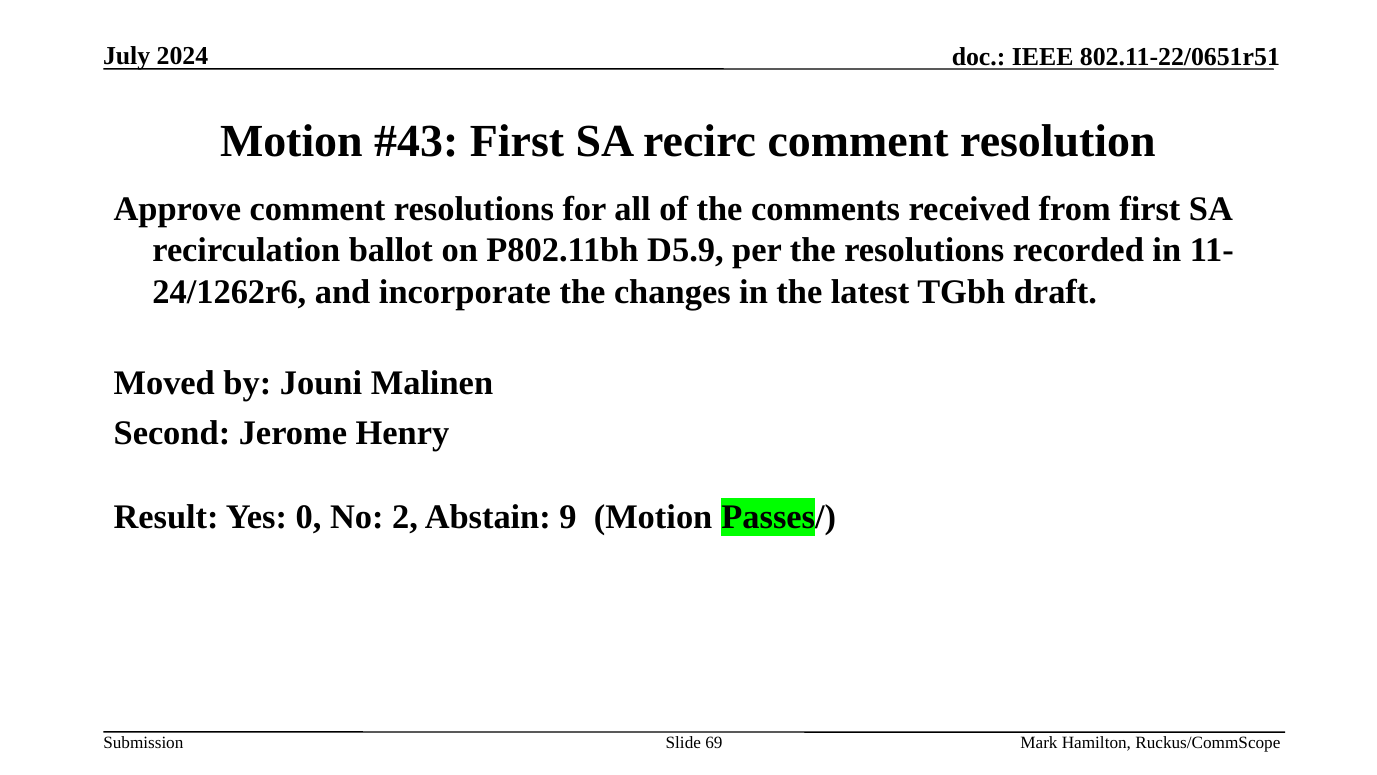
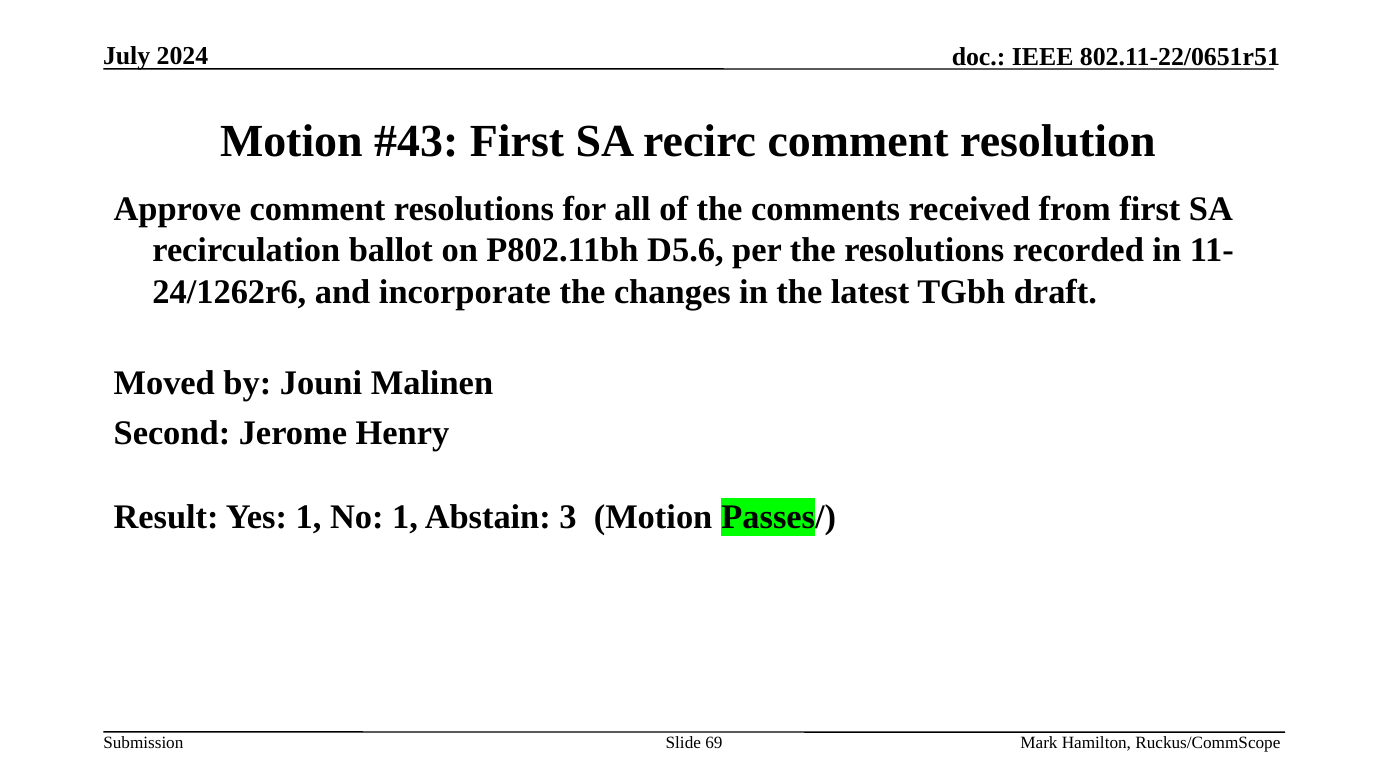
D5.9: D5.9 -> D5.6 (685, 250)
Yes 0: 0 -> 1 (309, 517)
No 2: 2 -> 1 (405, 517)
9: 9 -> 3 (568, 517)
